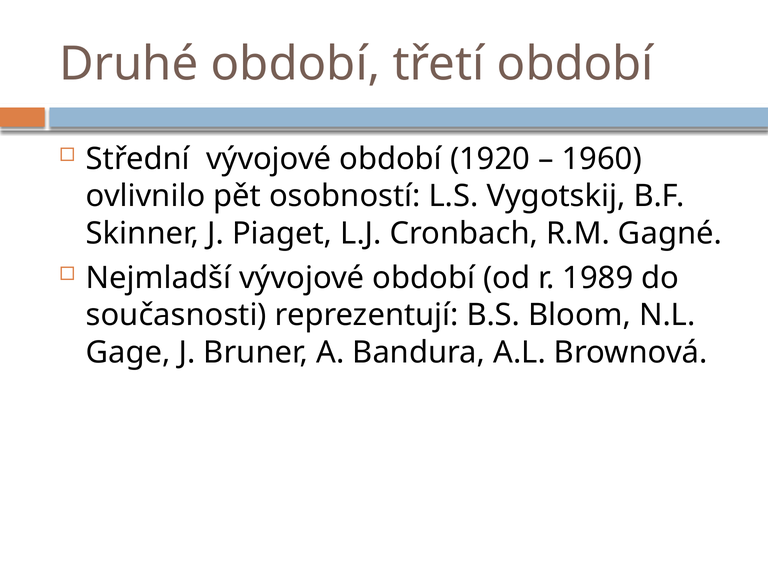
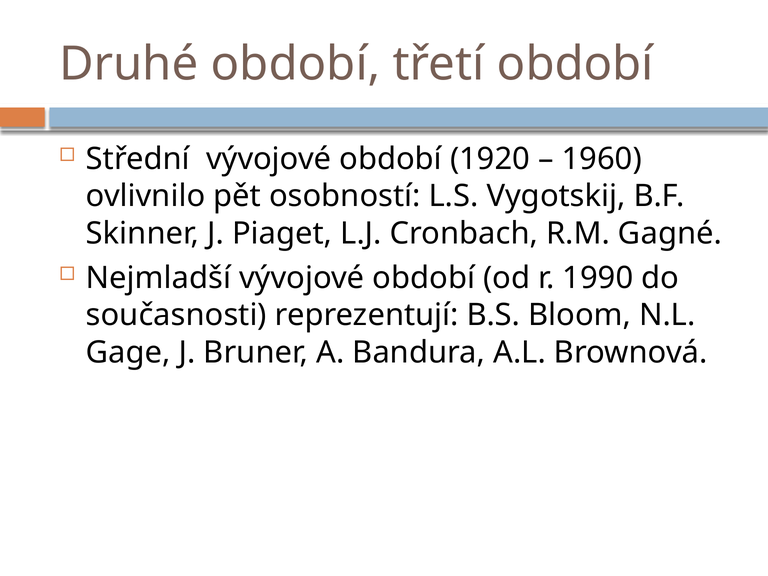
1989: 1989 -> 1990 (598, 278)
